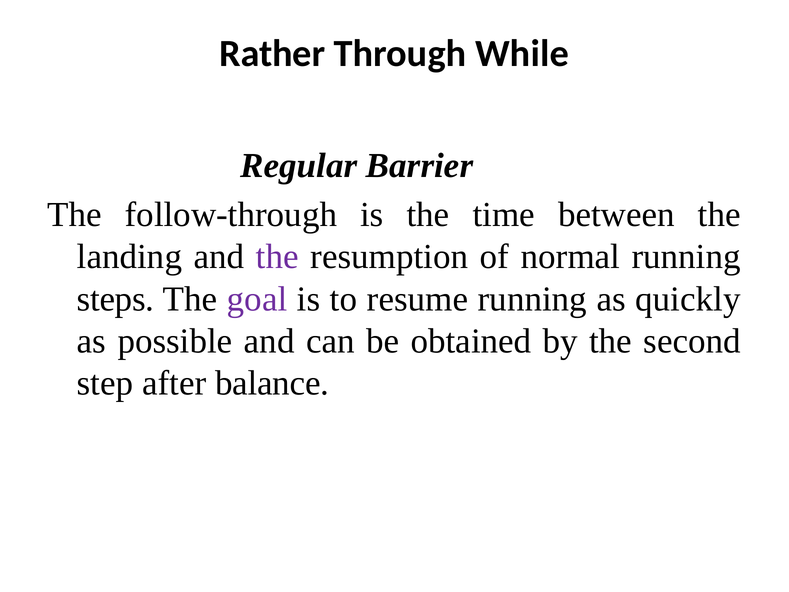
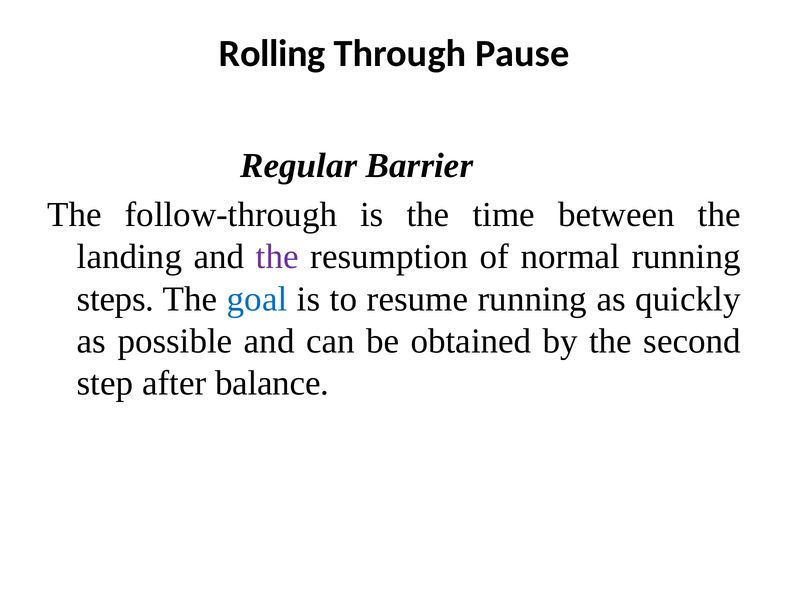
Rather: Rather -> Rolling (272, 53)
While: While -> Pause (522, 53)
goal colour: purple -> blue (257, 299)
